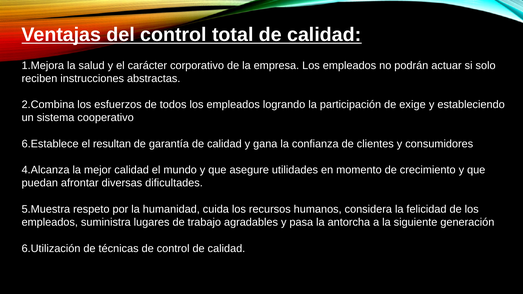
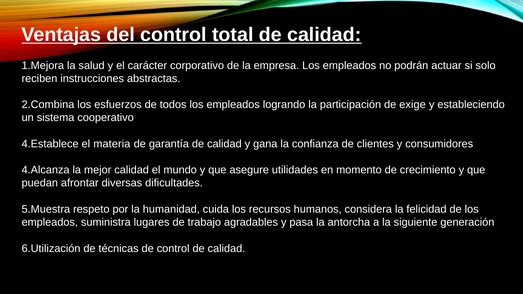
6.Establece: 6.Establece -> 4.Establece (50, 144)
resultan: resultan -> materia (112, 144)
